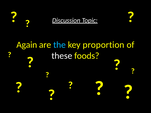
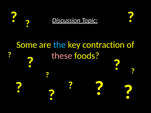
Again: Again -> Some (27, 45)
proportion: proportion -> contraction (104, 45)
these colour: white -> pink (62, 56)
